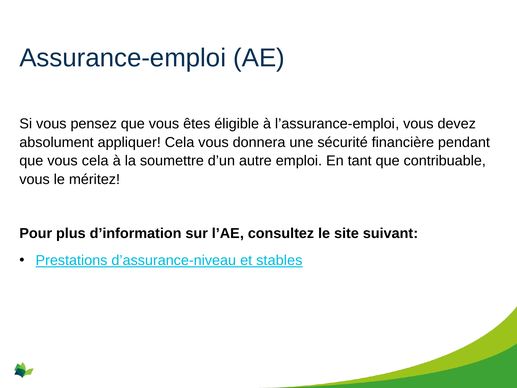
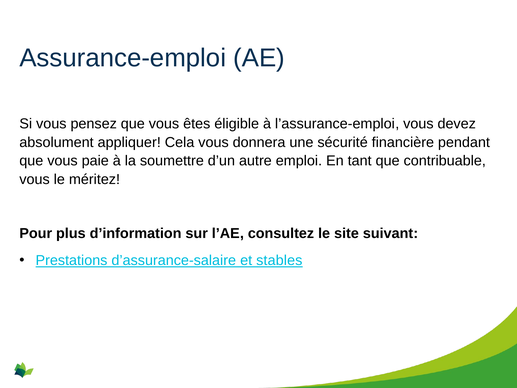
vous cela: cela -> paie (95, 161)
d’assurance-niveau: d’assurance-niveau -> d’assurance-salaire (174, 260)
